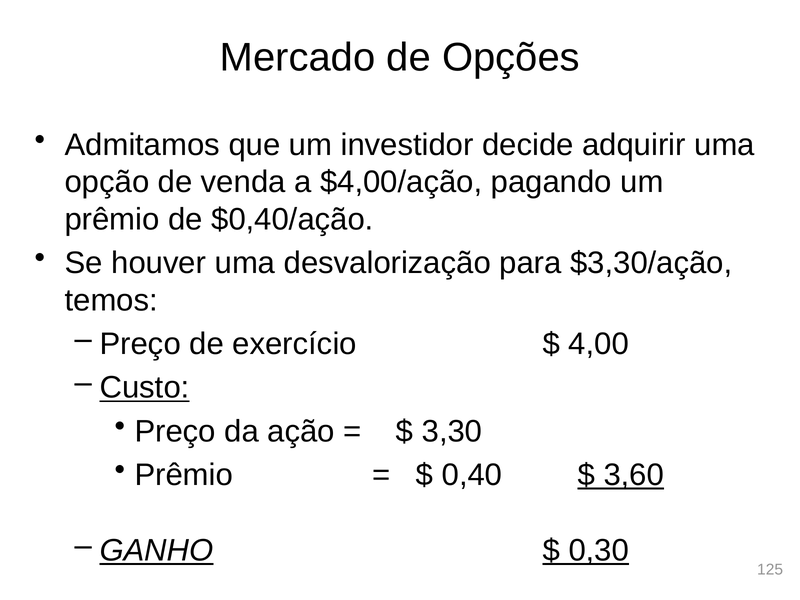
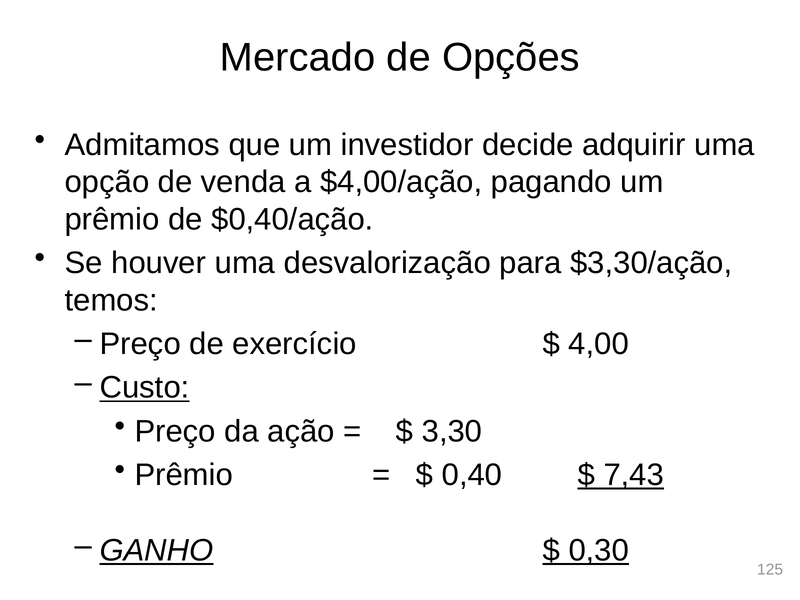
3,60: 3,60 -> 7,43 (634, 475)
